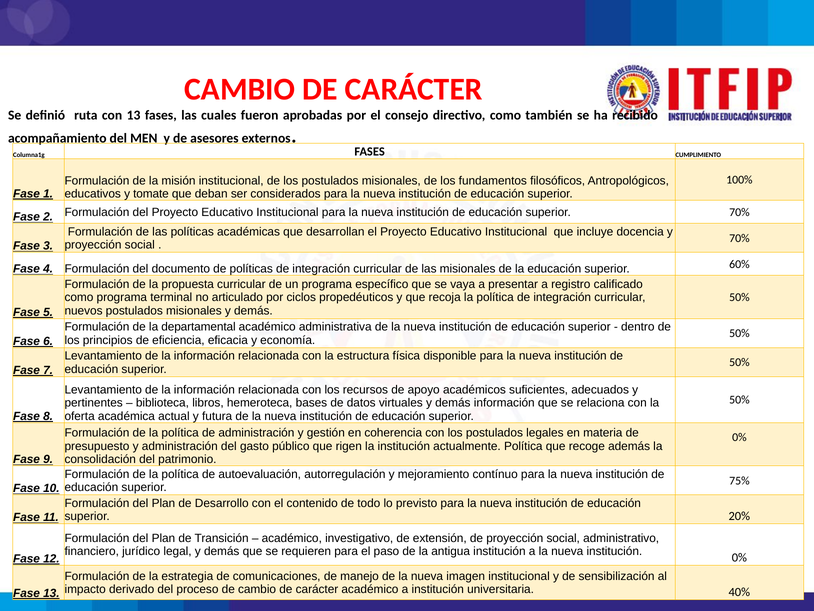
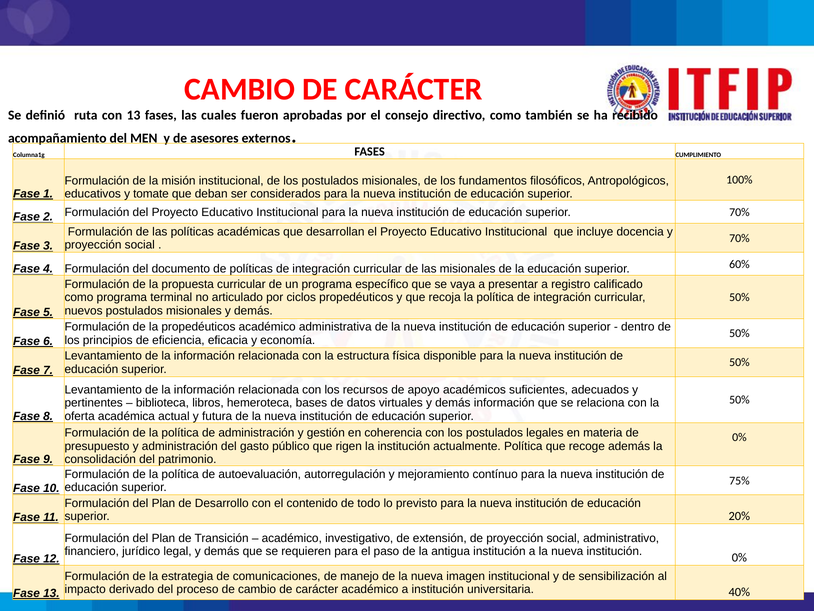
la departamental: departamental -> propedéuticos (198, 327)
